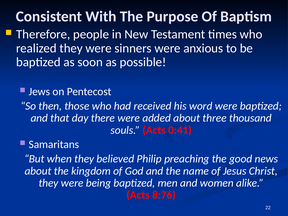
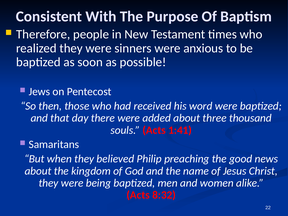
0:41: 0:41 -> 1:41 (180, 130)
8:76: 8:76 -> 8:32 (164, 195)
